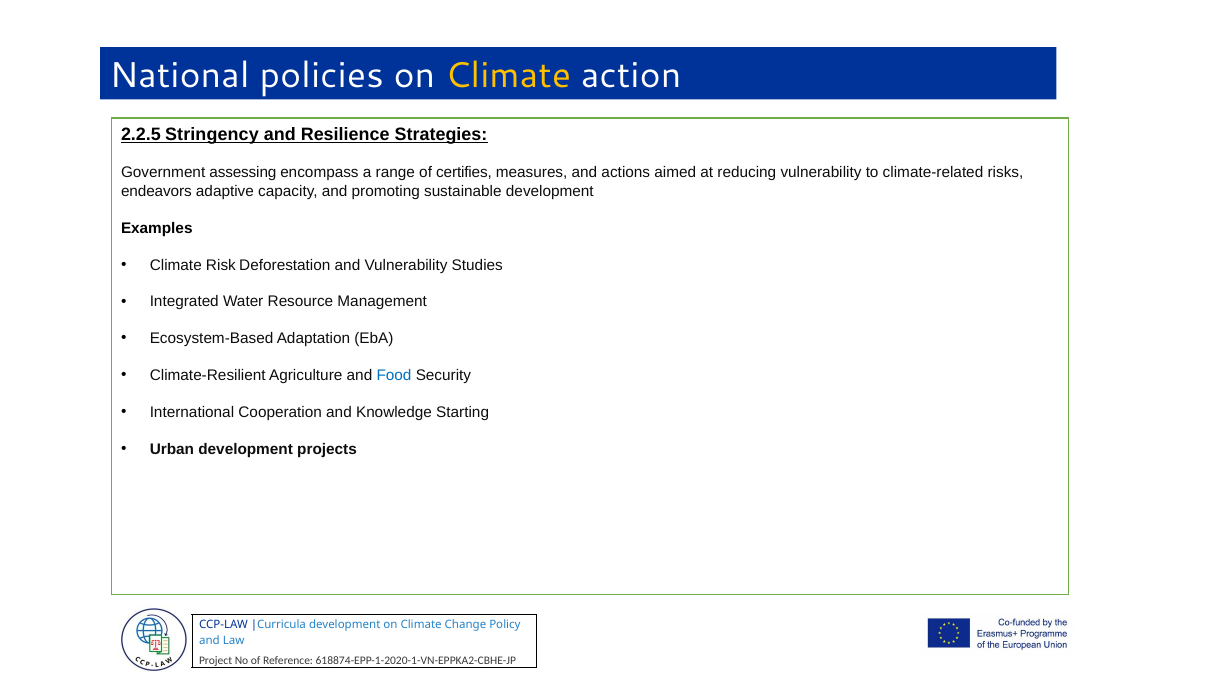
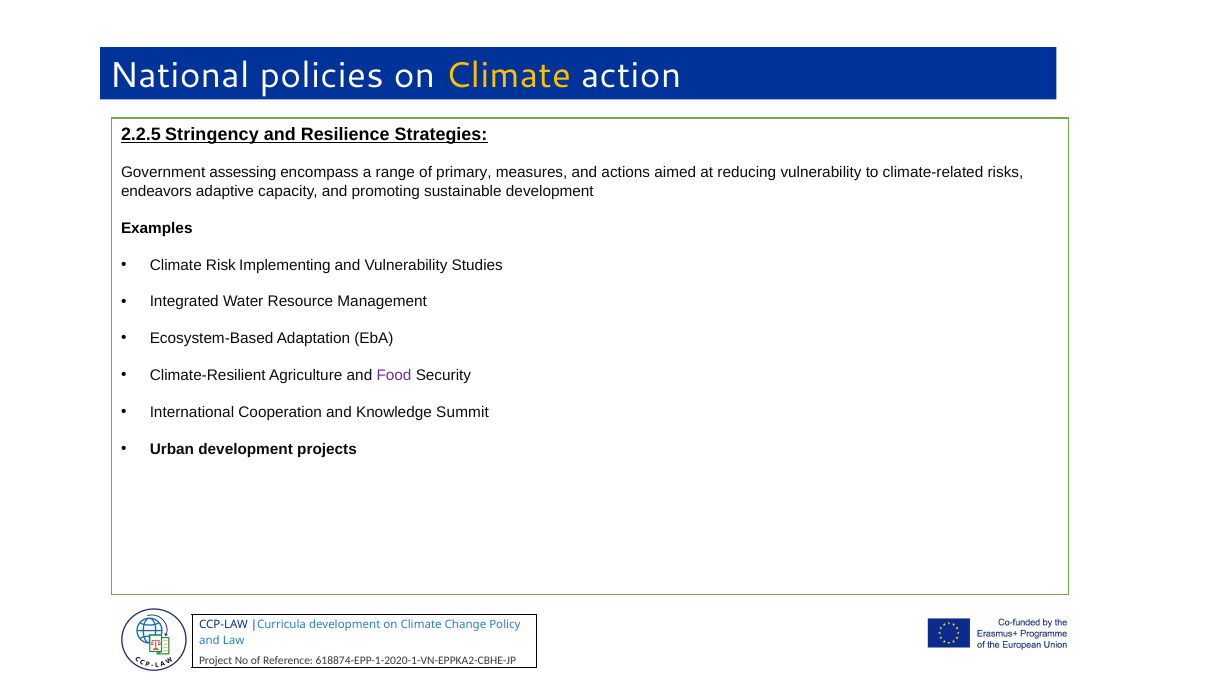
certifies: certifies -> primary (464, 173)
Deforestation: Deforestation -> Implementing (285, 265)
Food colour: blue -> purple (394, 376)
Starting: Starting -> Summit (463, 413)
